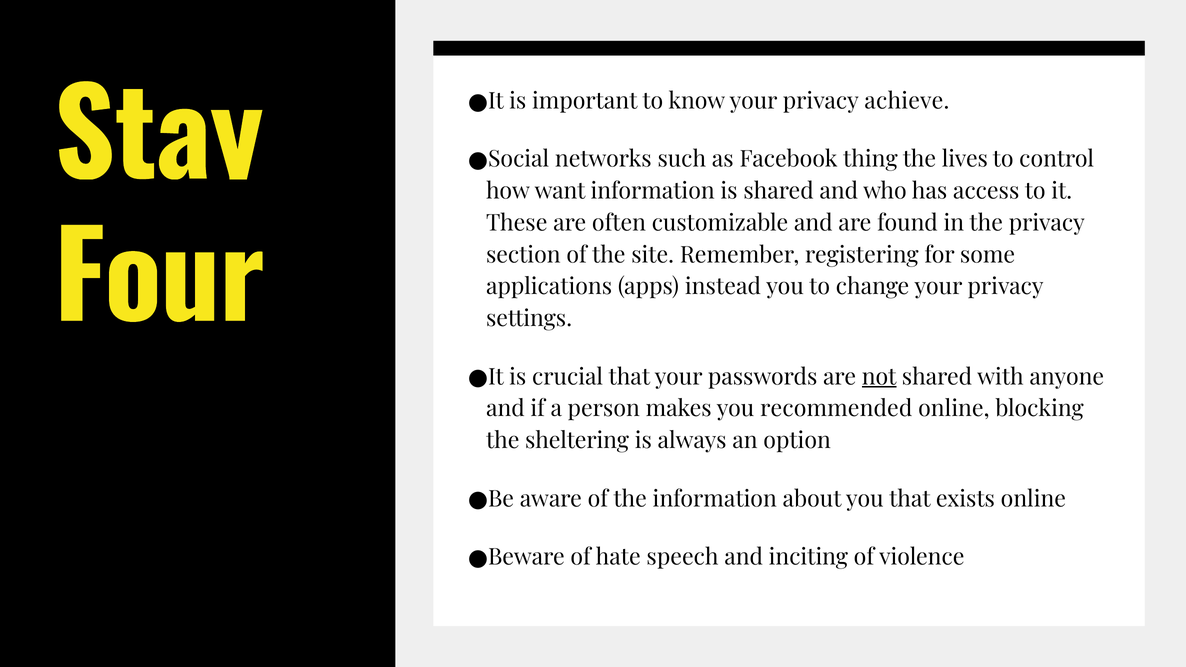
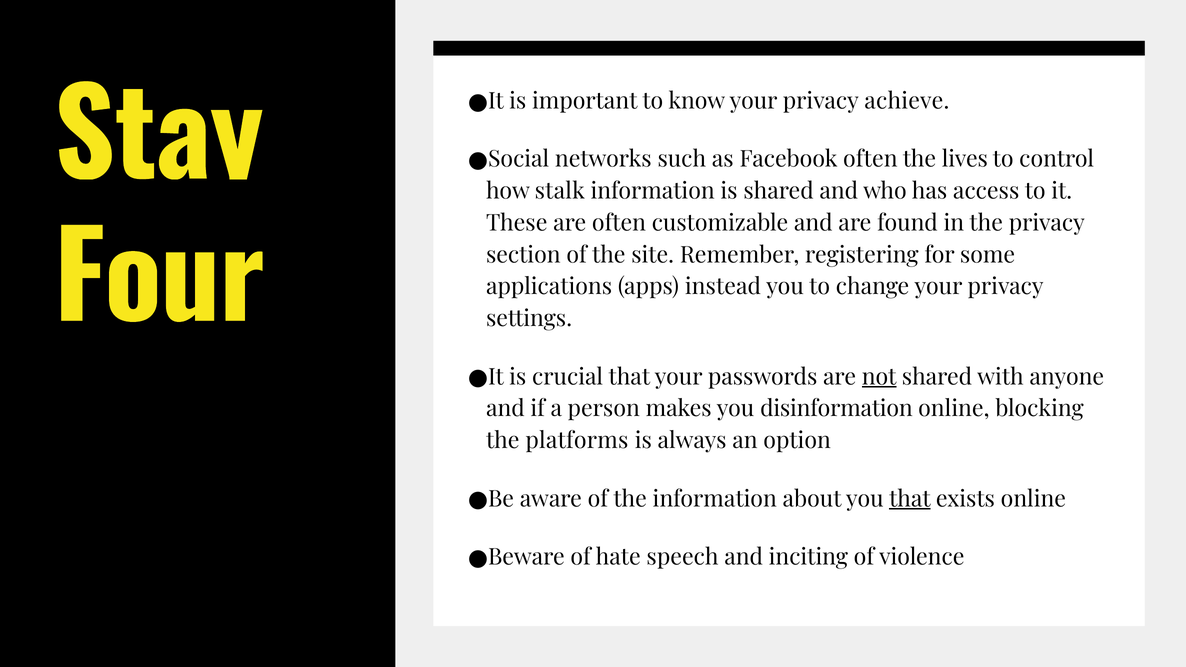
Facebook thing: thing -> often (870, 159)
want: want -> stalk (560, 191)
recommended: recommended -> disinformation (836, 409)
sheltering: sheltering -> platforms (577, 441)
that underline: none -> present (910, 499)
